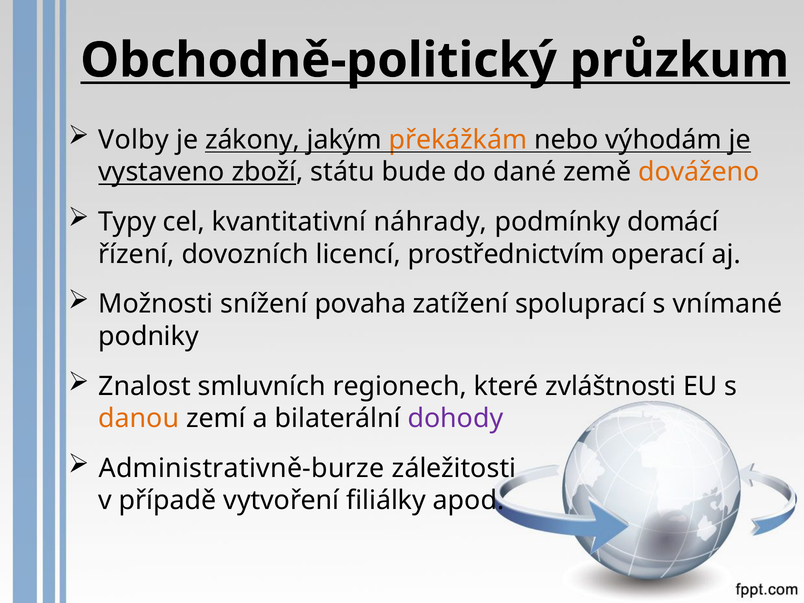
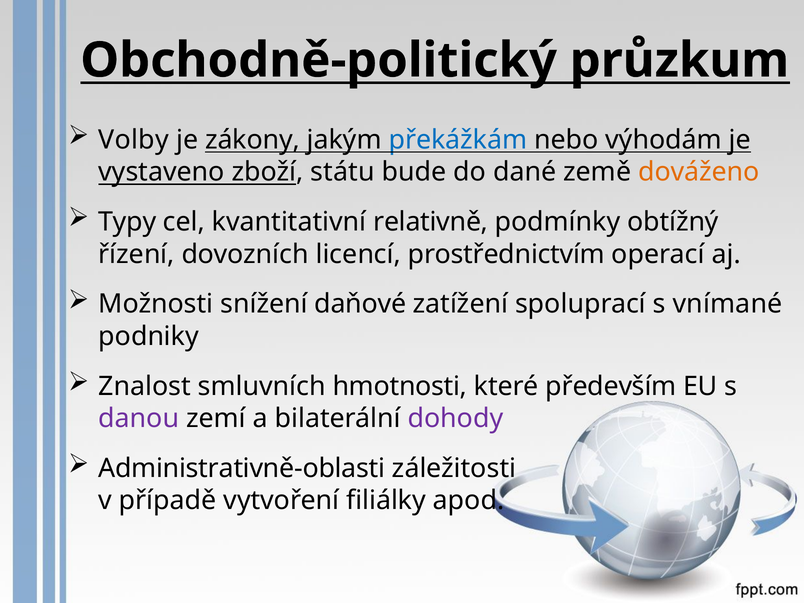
překážkám colour: orange -> blue (458, 140)
náhrady: náhrady -> relativně (431, 222)
domácí: domácí -> obtížný (673, 222)
povaha: povaha -> daňové (360, 304)
regionech: regionech -> hmotnosti (400, 386)
zvláštnosti: zvláštnosti -> především (611, 386)
danou colour: orange -> purple (139, 418)
Administrativně-burze: Administrativně-burze -> Administrativně-oblasti (242, 468)
